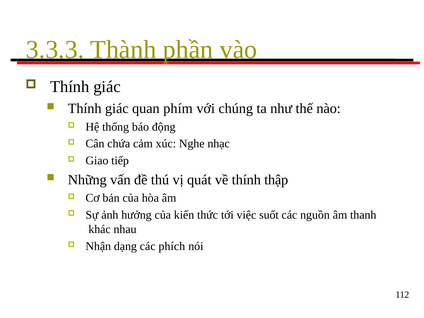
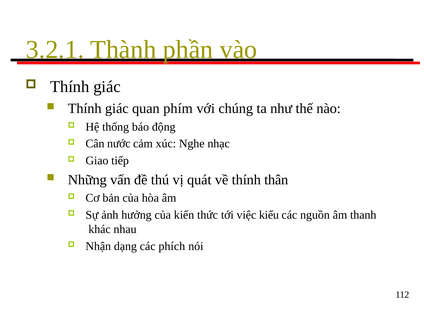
3.3.3: 3.3.3 -> 3.2.1 (55, 49)
chứa: chứa -> nước (119, 144)
thập: thập -> thân (276, 180)
suốt: suốt -> kiểu (269, 215)
